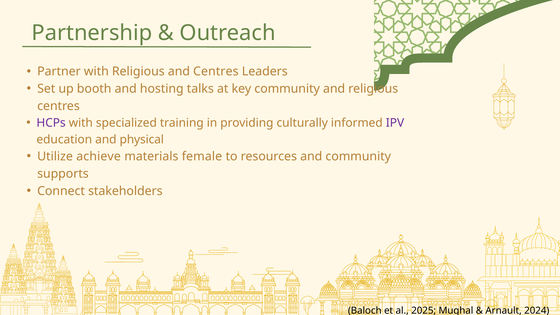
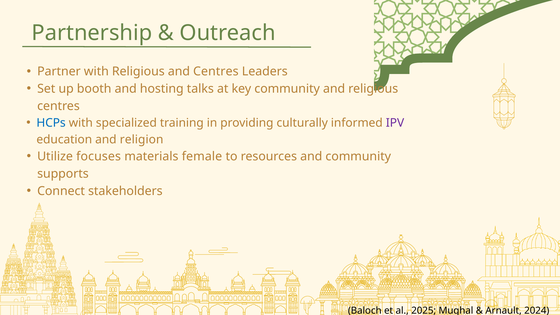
HCPs colour: purple -> blue (51, 123)
physical: physical -> religion (142, 139)
achieve: achieve -> focuses (99, 157)
